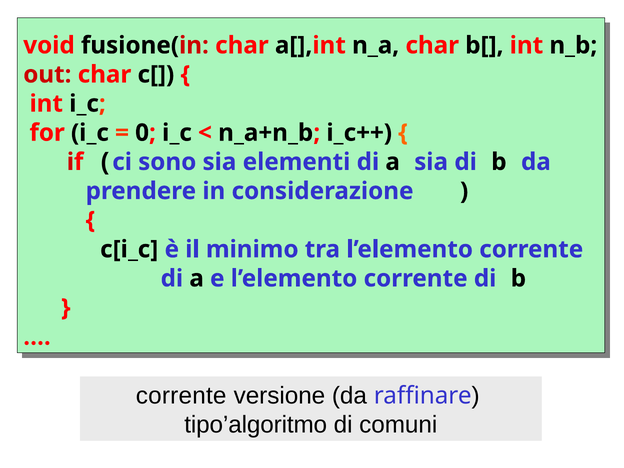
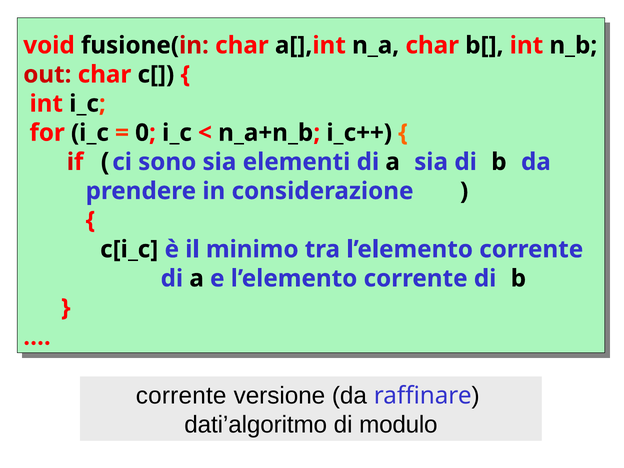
tipo’algoritmo: tipo’algoritmo -> dati’algoritmo (256, 425)
comuni: comuni -> modulo (398, 425)
